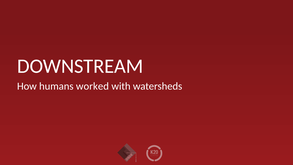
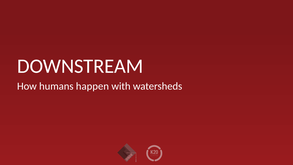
worked: worked -> happen (92, 86)
